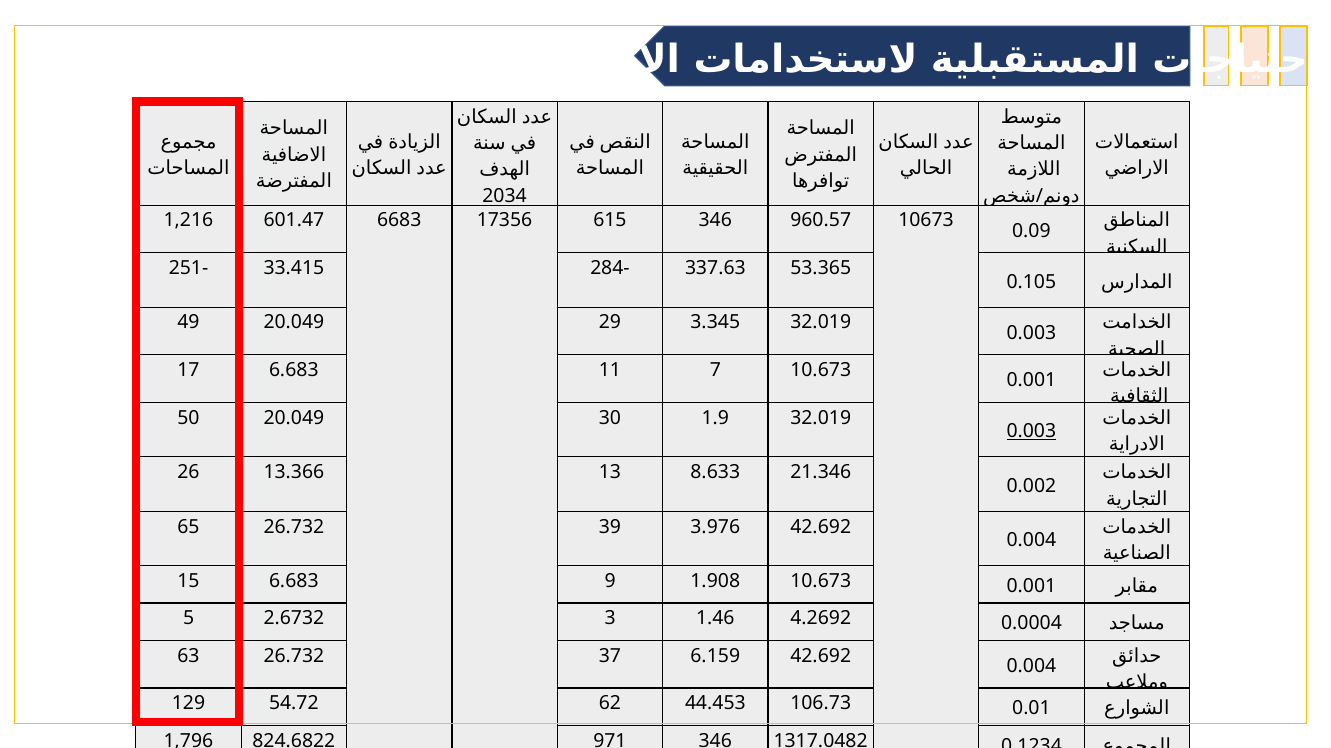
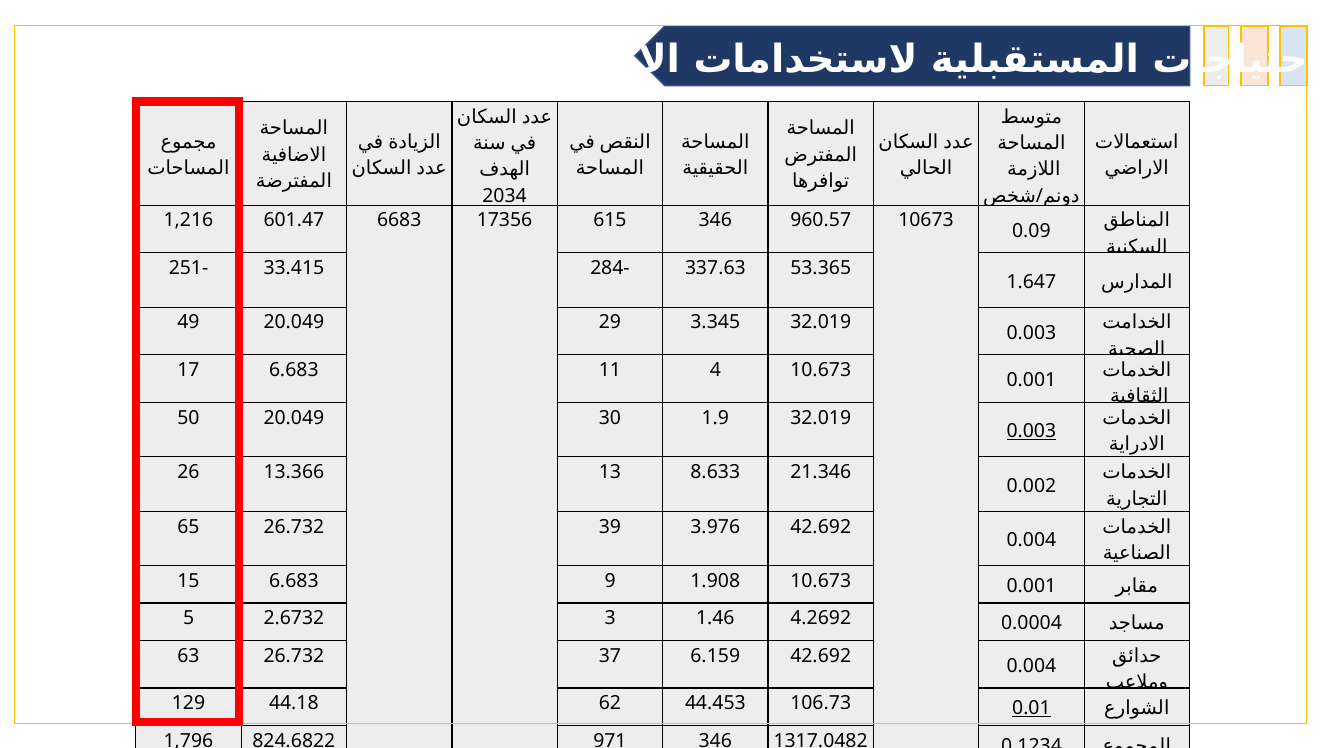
0.105: 0.105 -> 1.647 (1031, 282)
7: 7 -> 4 (715, 371)
54.72: 54.72 -> 44.18 (294, 704)
0.01 underline: none -> present (1031, 709)
